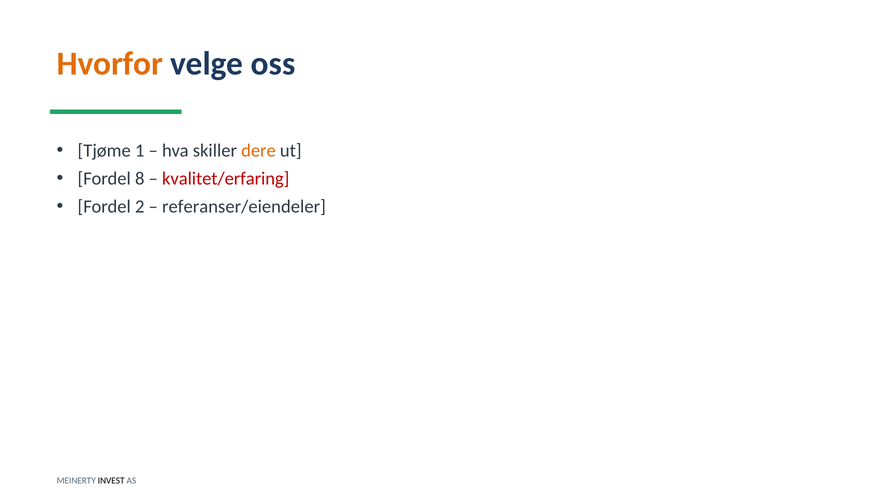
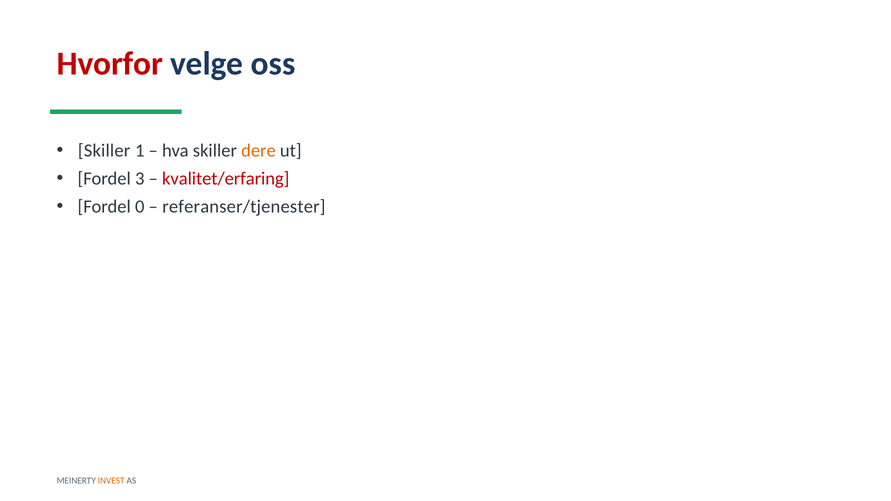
Hvorfor colour: orange -> red (110, 64)
Tjøme: Tjøme -> Skiller (104, 151)
8: 8 -> 3 (140, 179)
2: 2 -> 0 (140, 207)
referanser/eiendeler: referanser/eiendeler -> referanser/tjenester (244, 207)
INVEST colour: black -> orange (111, 481)
